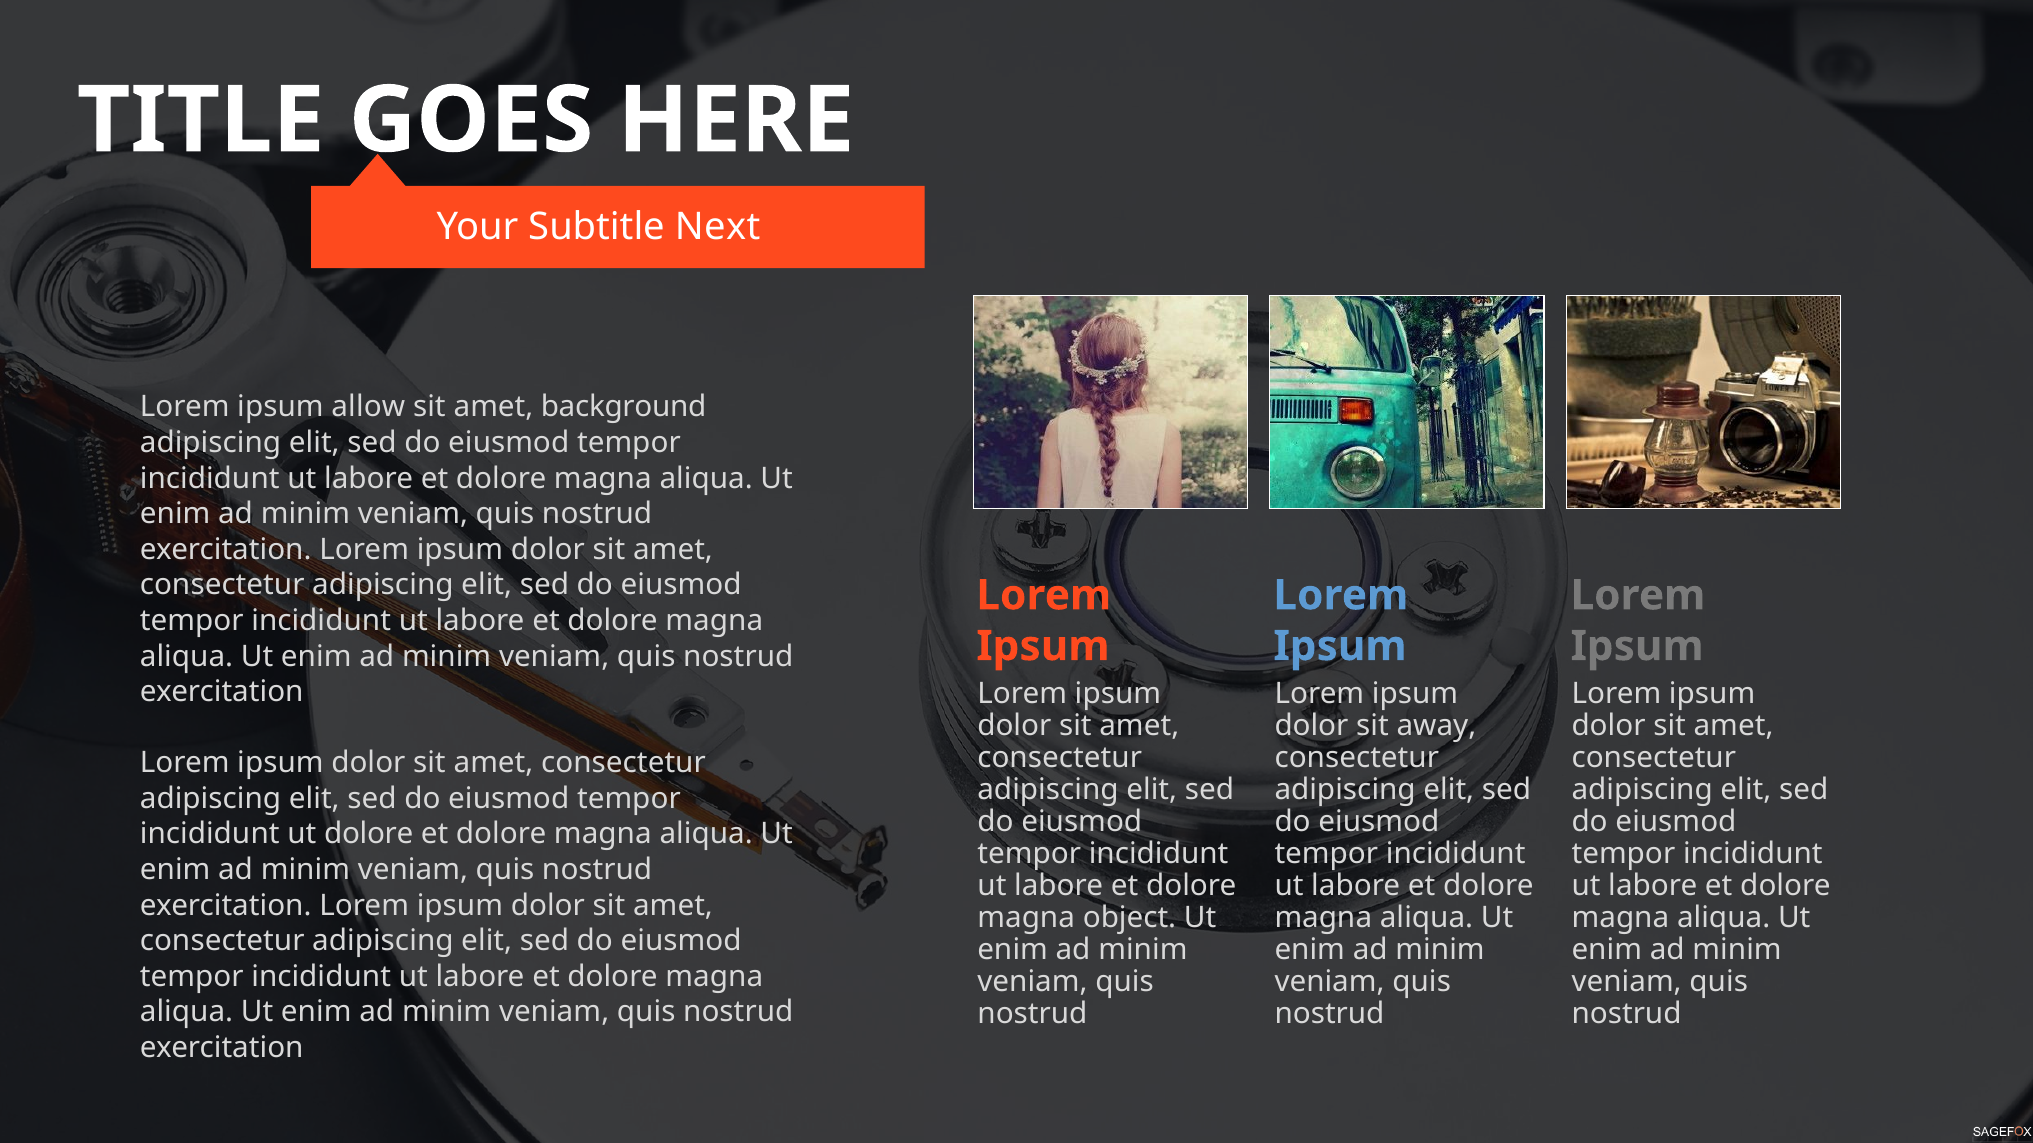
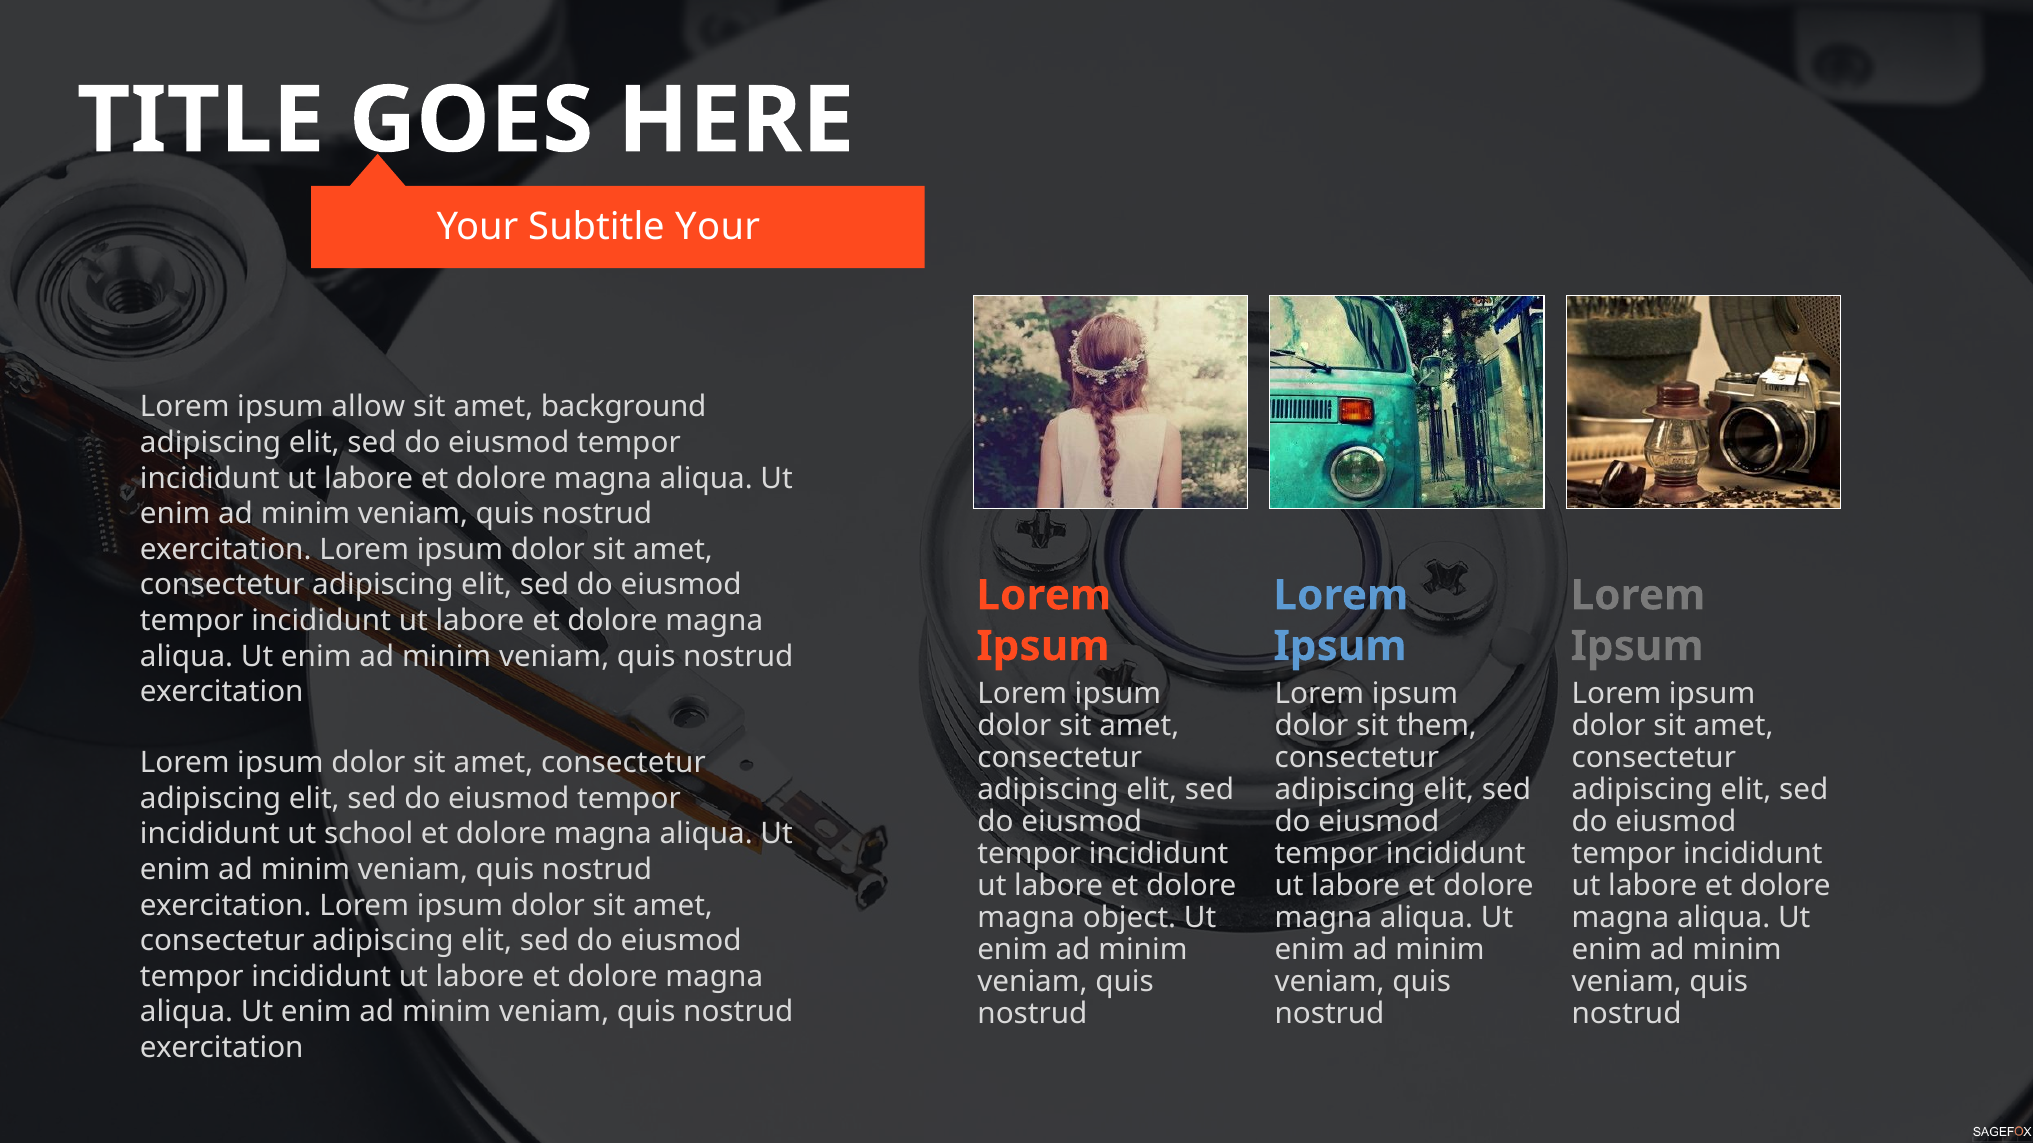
Subtitle Next: Next -> Your (718, 227)
away: away -> them (1437, 726)
ut dolore: dolore -> school (369, 835)
